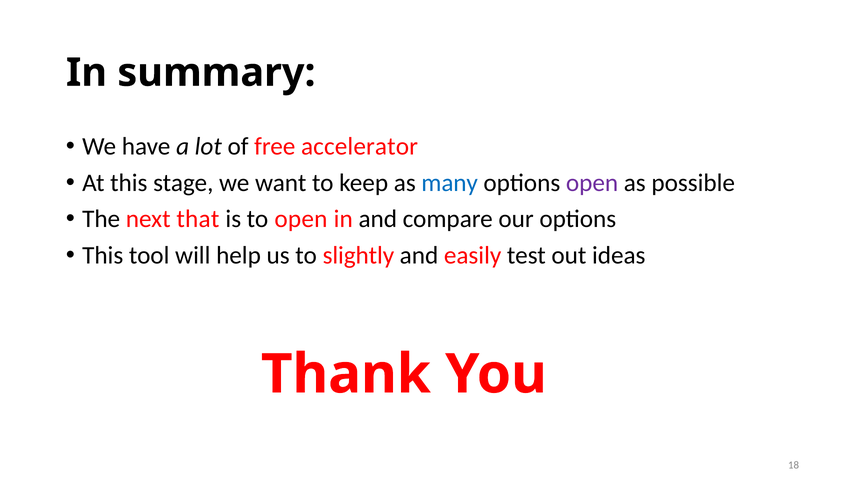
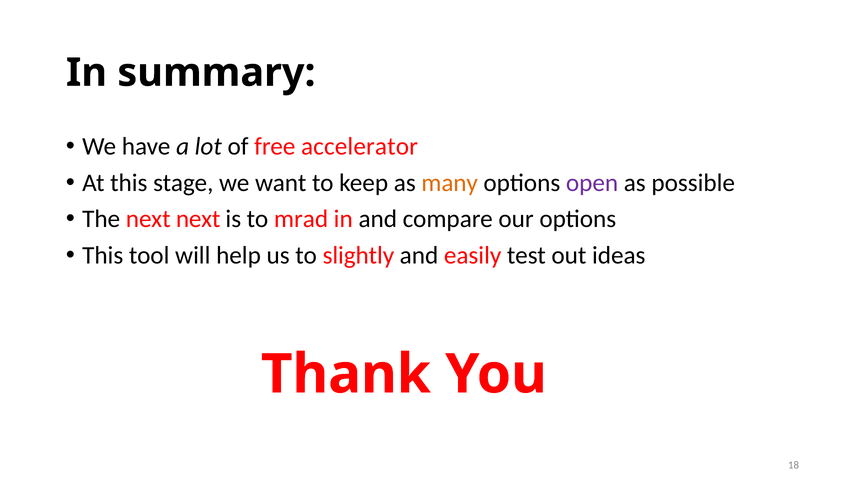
many colour: blue -> orange (450, 183)
next that: that -> next (198, 219)
to open: open -> mrad (301, 219)
